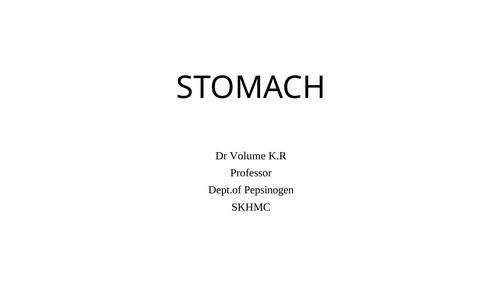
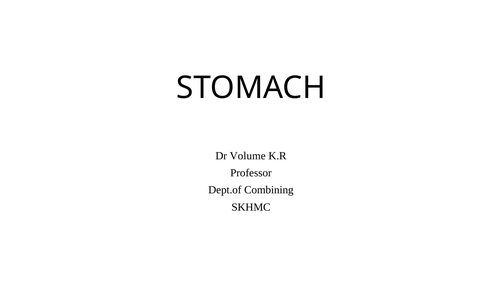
Pepsinogen: Pepsinogen -> Combining (269, 190)
